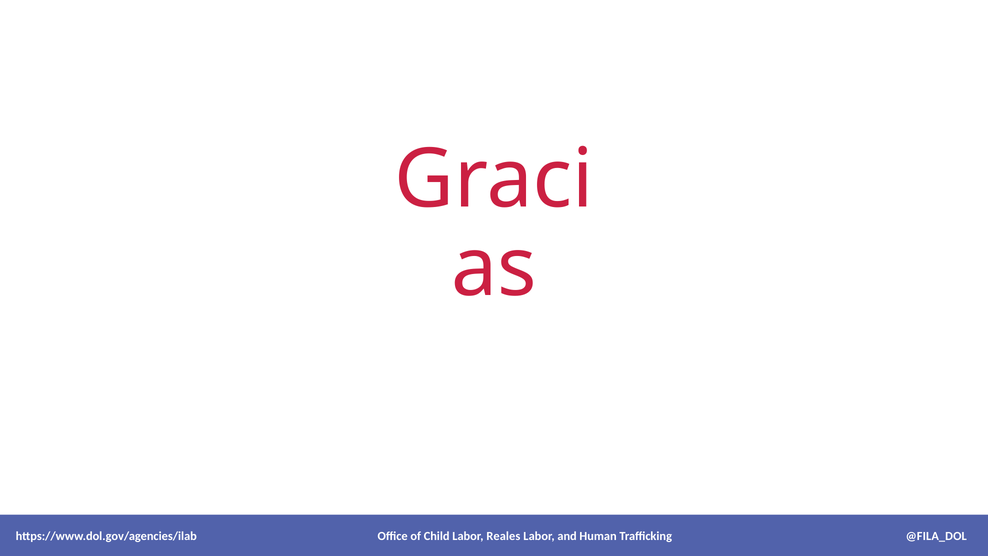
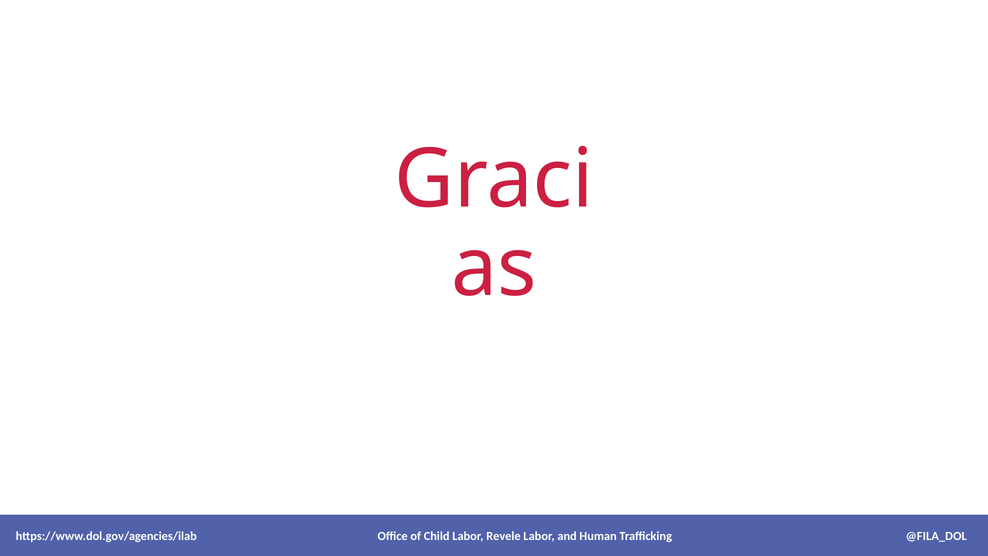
Reales: Reales -> Revele (503, 536)
